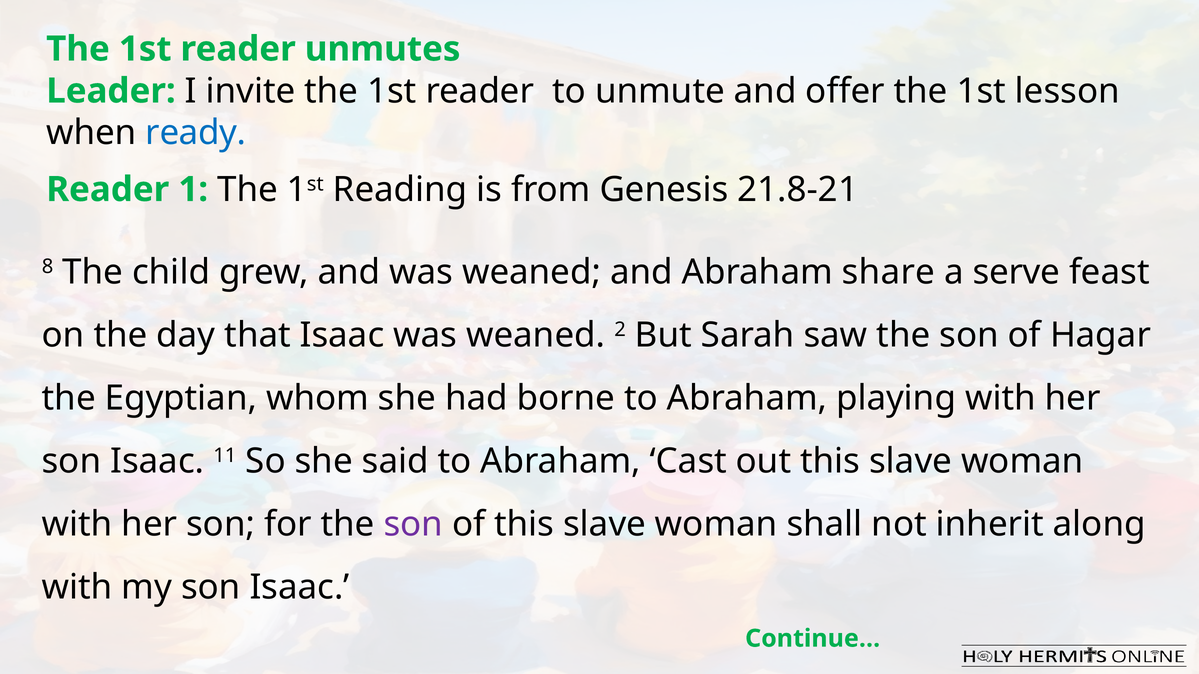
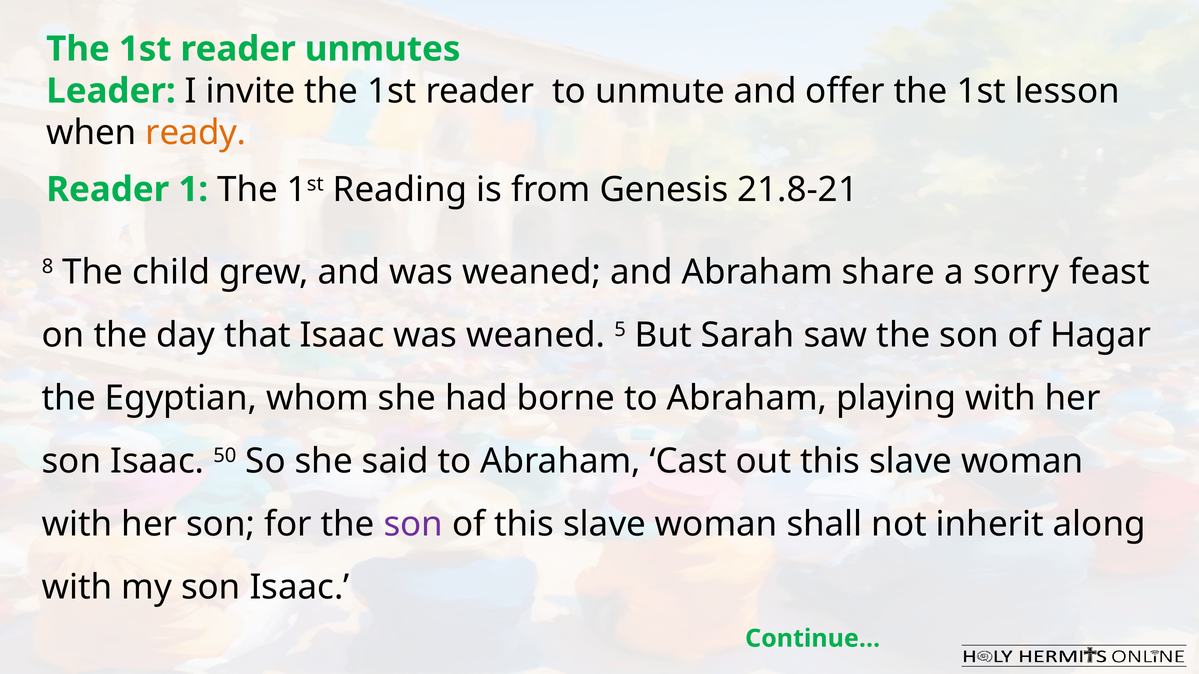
ready colour: blue -> orange (196, 133)
serve: serve -> sorry (1016, 273)
2: 2 -> 5 (620, 330)
11: 11 -> 50 (225, 456)
